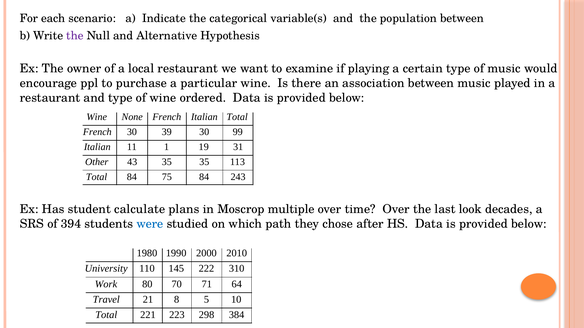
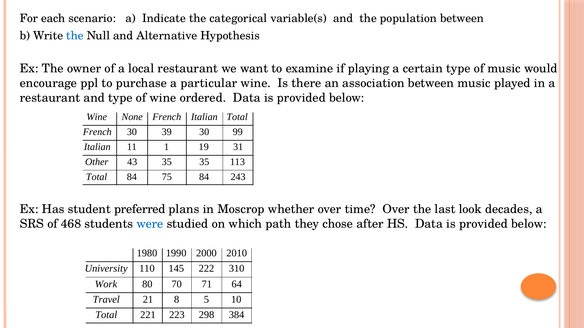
the colour: purple -> blue (75, 36)
calculate: calculate -> preferred (140, 210)
multiple: multiple -> whether (291, 210)
394: 394 -> 468 (71, 224)
